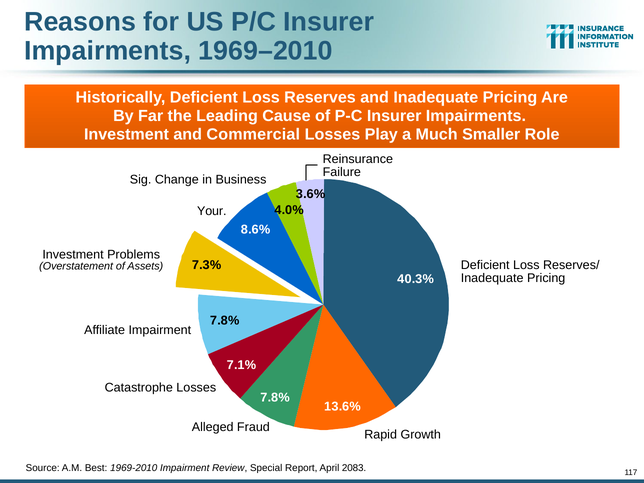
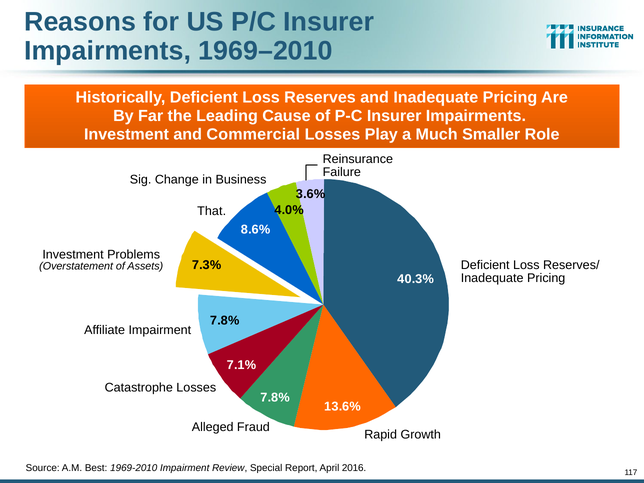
Your: Your -> That (212, 211)
2083: 2083 -> 2016 (354, 468)
